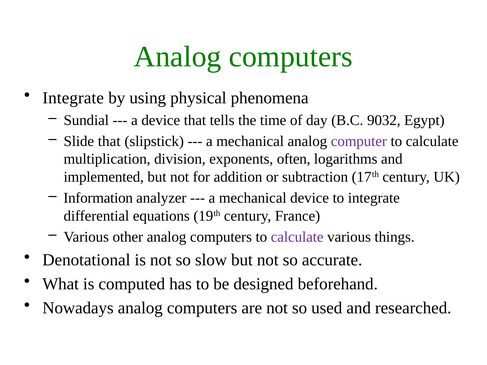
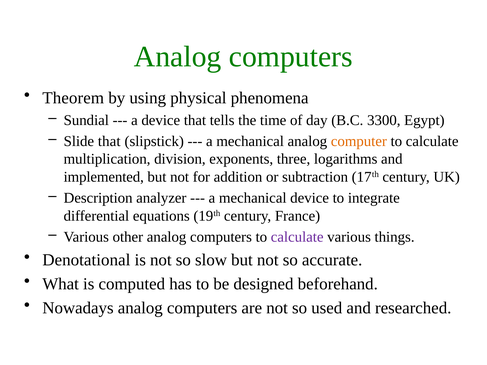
Integrate: Integrate -> Theorem (73, 98)
9032: 9032 -> 3300 (384, 120)
computer colour: purple -> orange (359, 141)
often: often -> three (294, 159)
Information: Information -> Description (98, 198)
